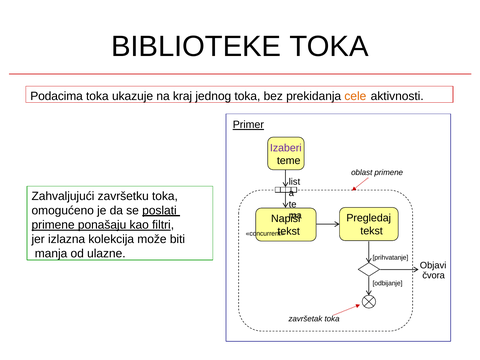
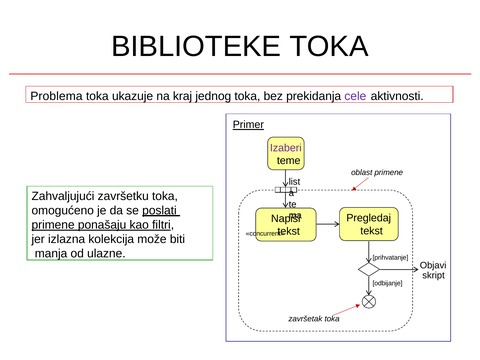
Podacima: Podacima -> Problema (56, 96)
cele colour: orange -> purple (355, 96)
čvora: čvora -> skript (434, 275)
